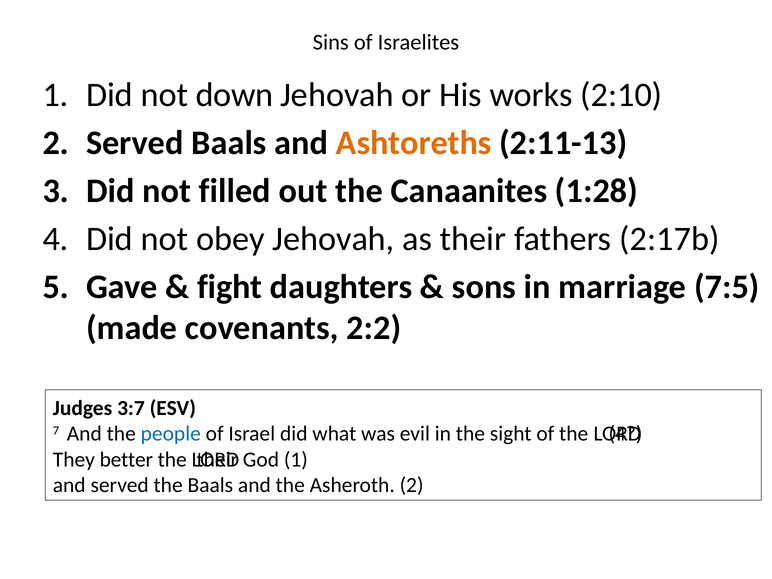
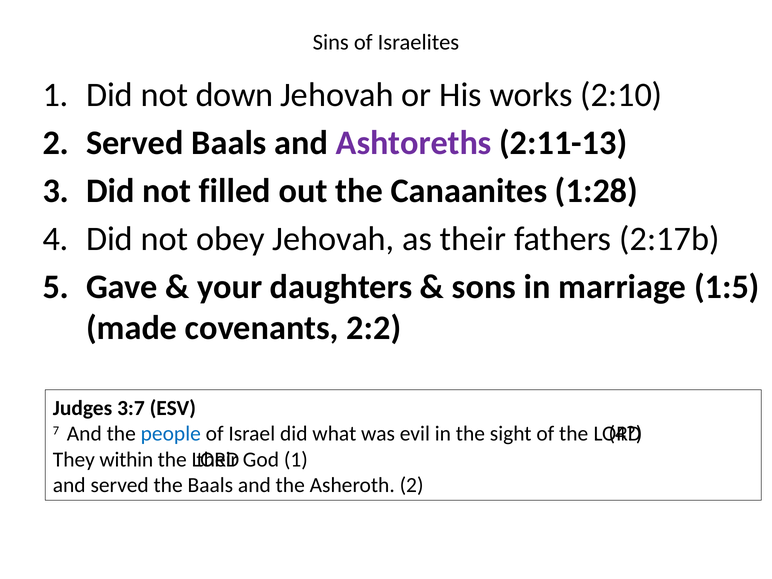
Ashtoreths colour: orange -> purple (414, 143)
fight: fight -> your (230, 287)
7:5: 7:5 -> 1:5 (727, 287)
better: better -> within (126, 460)
